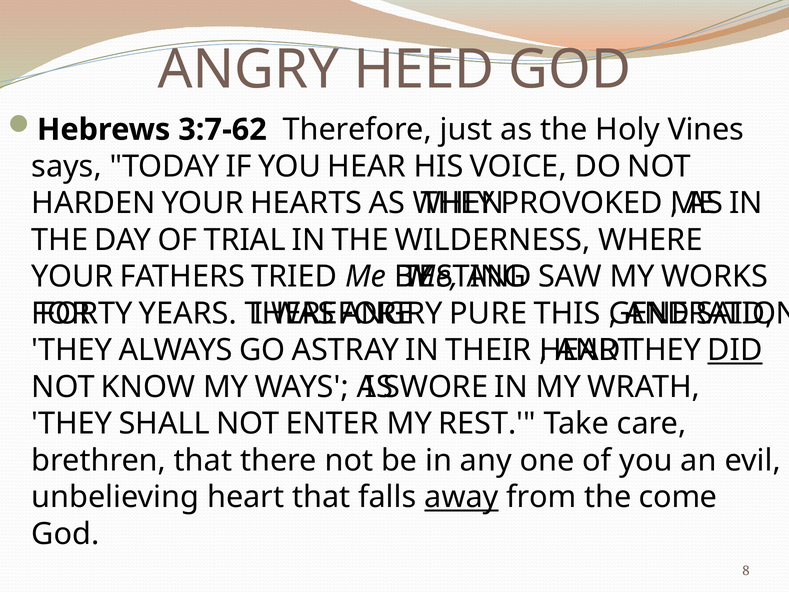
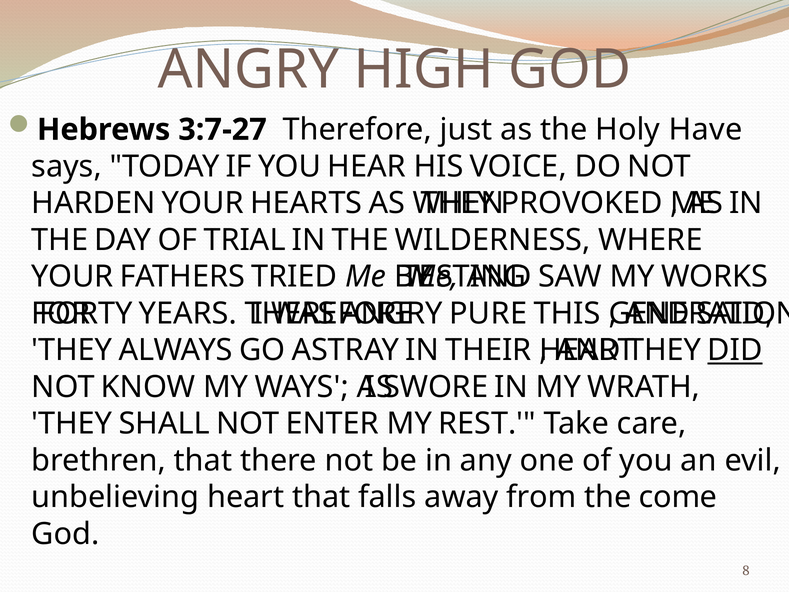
HEED: HEED -> HIGH (424, 70)
3:7-62: 3:7-62 -> 3:7-27 (223, 130)
Vines: Vines -> Have (705, 130)
away underline: present -> none (461, 497)
